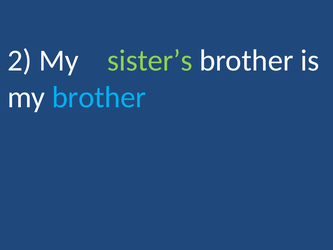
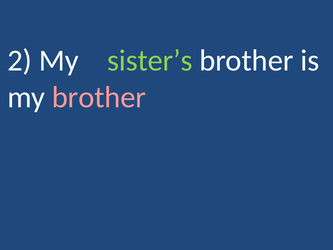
brother colour: light blue -> pink (99, 97)
